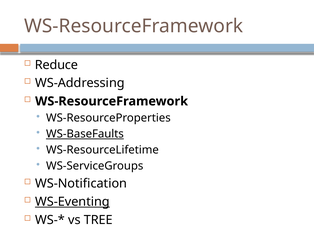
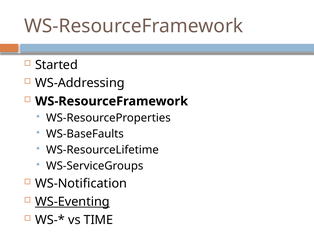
Reduce: Reduce -> Started (56, 65)
WS-BaseFaults underline: present -> none (85, 134)
TREE: TREE -> TIME (98, 220)
